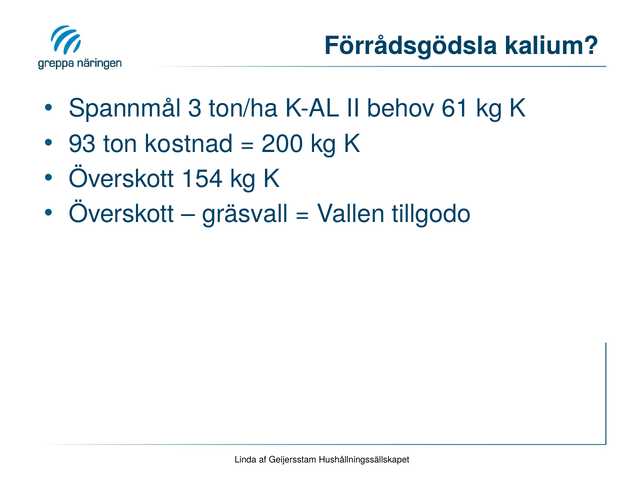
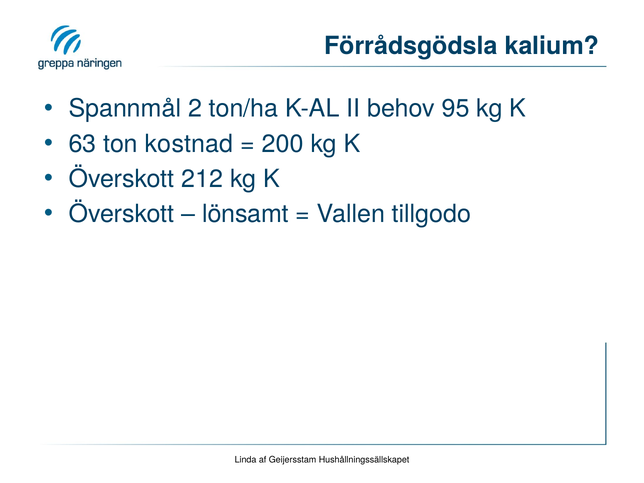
3: 3 -> 2 (195, 109)
61: 61 -> 95 (456, 109)
93: 93 -> 63 (83, 144)
154: 154 -> 212 (202, 179)
gräsvall: gräsvall -> lönsamt (245, 214)
